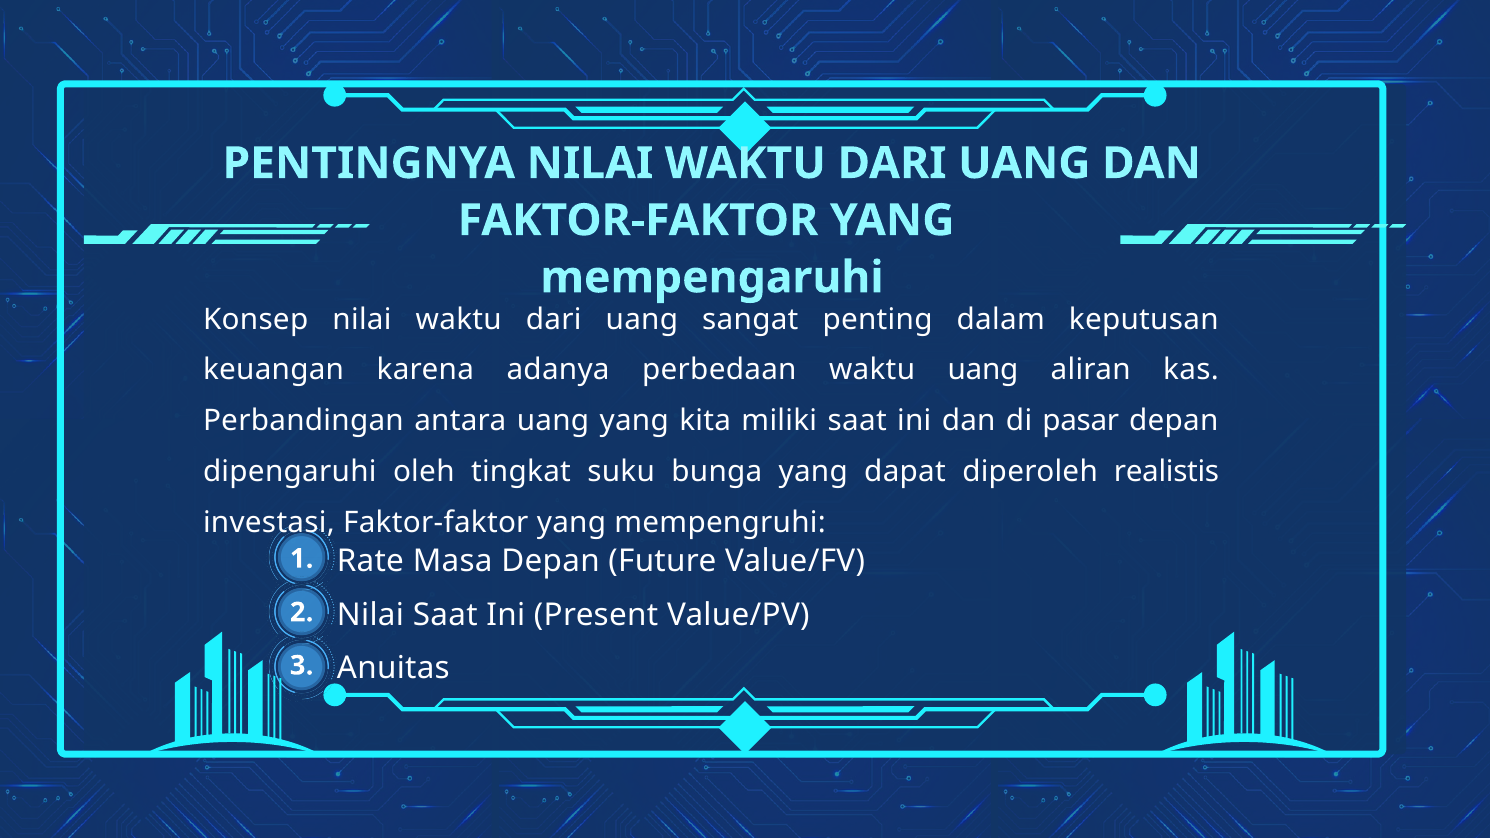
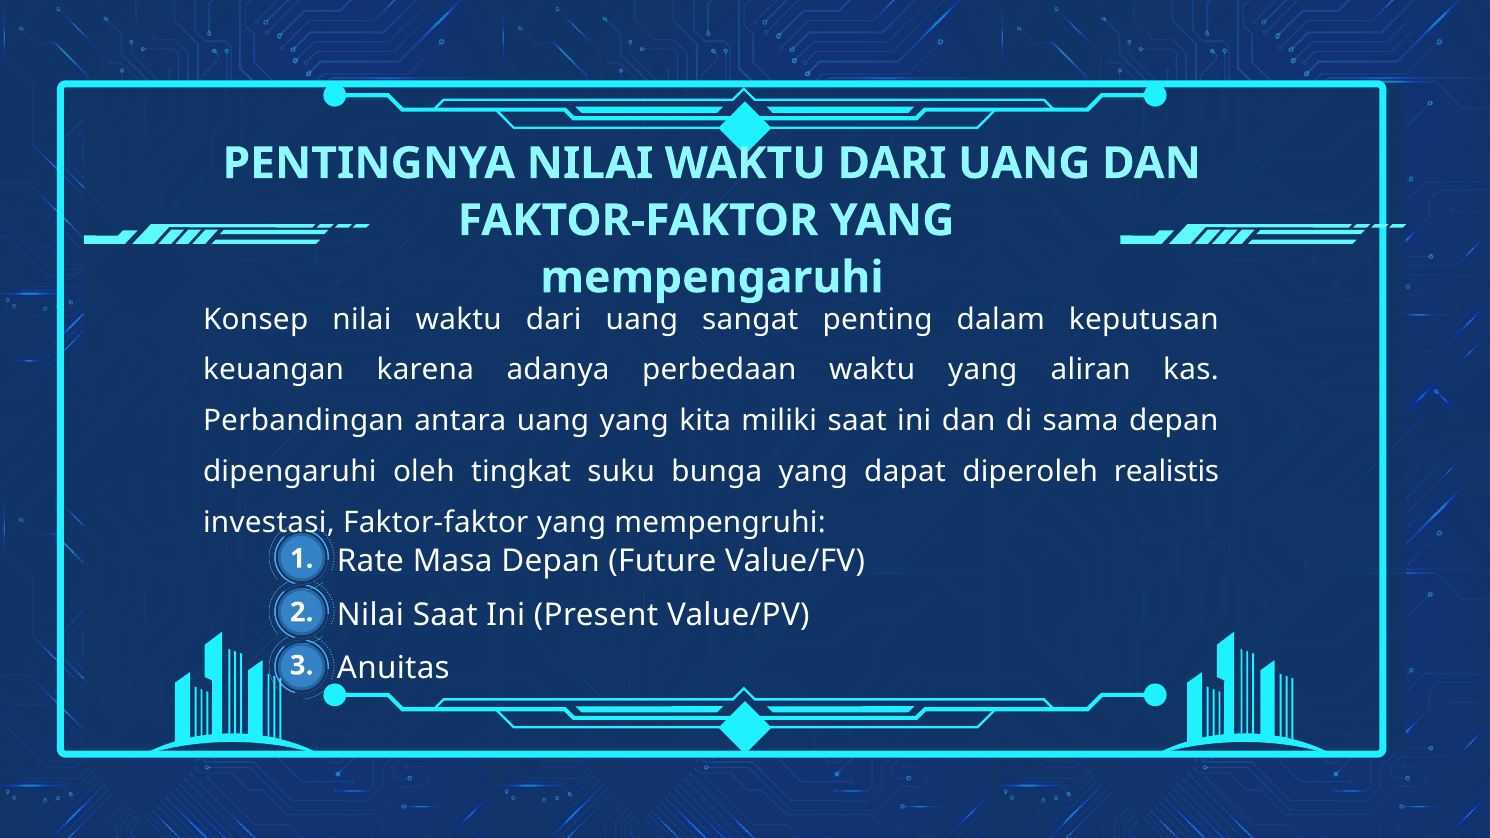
waktu uang: uang -> yang (983, 370)
pasar: pasar -> sama (1081, 421)
